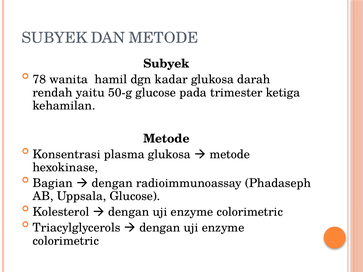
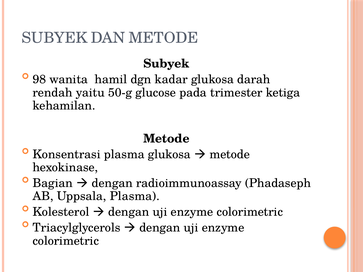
78: 78 -> 98 (39, 80)
Uppsala Glucose: Glucose -> Plasma (135, 196)
